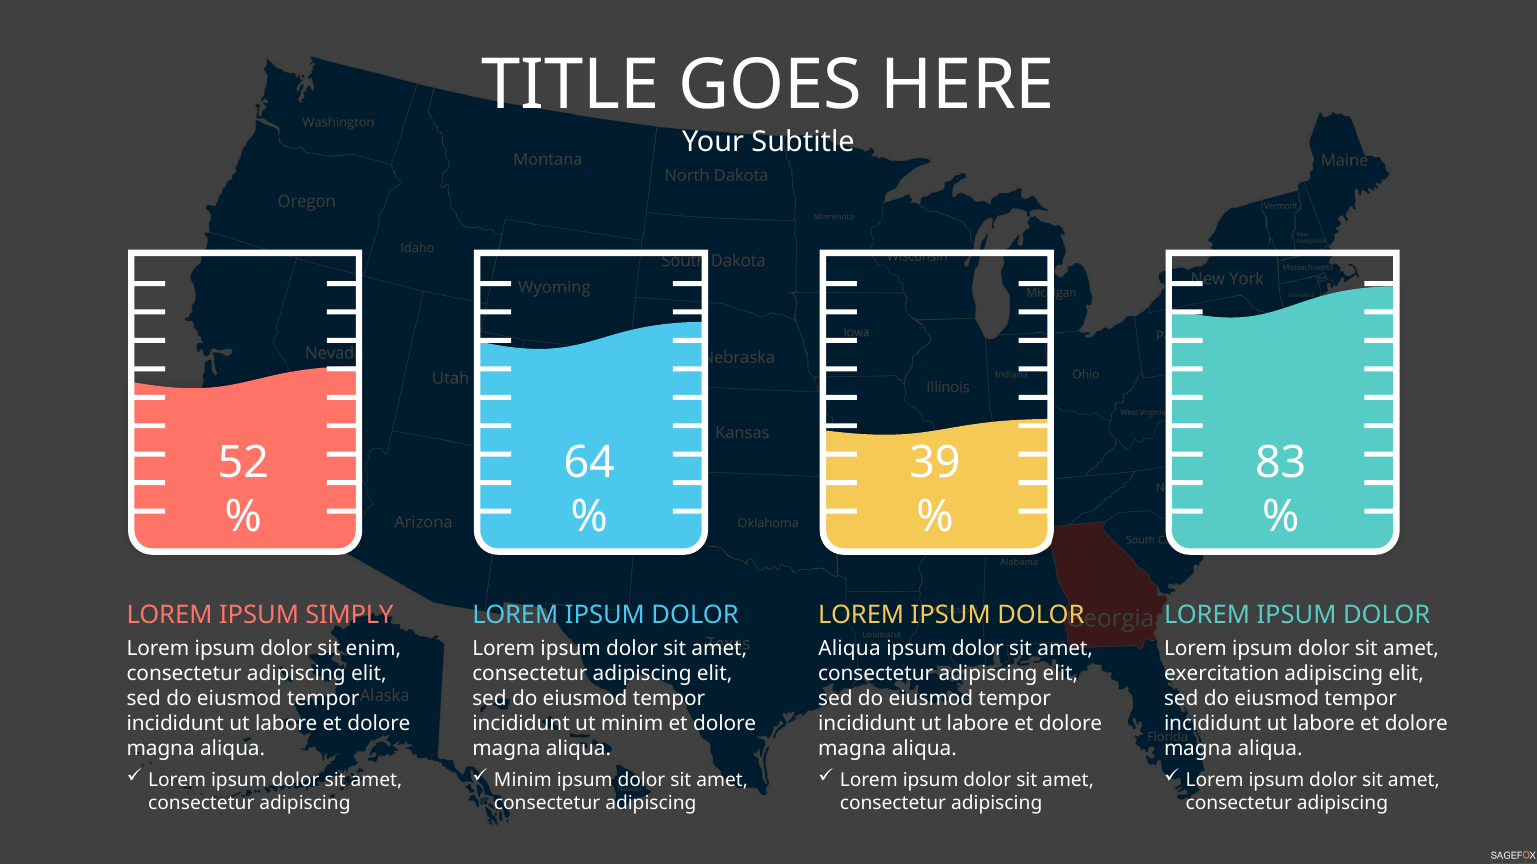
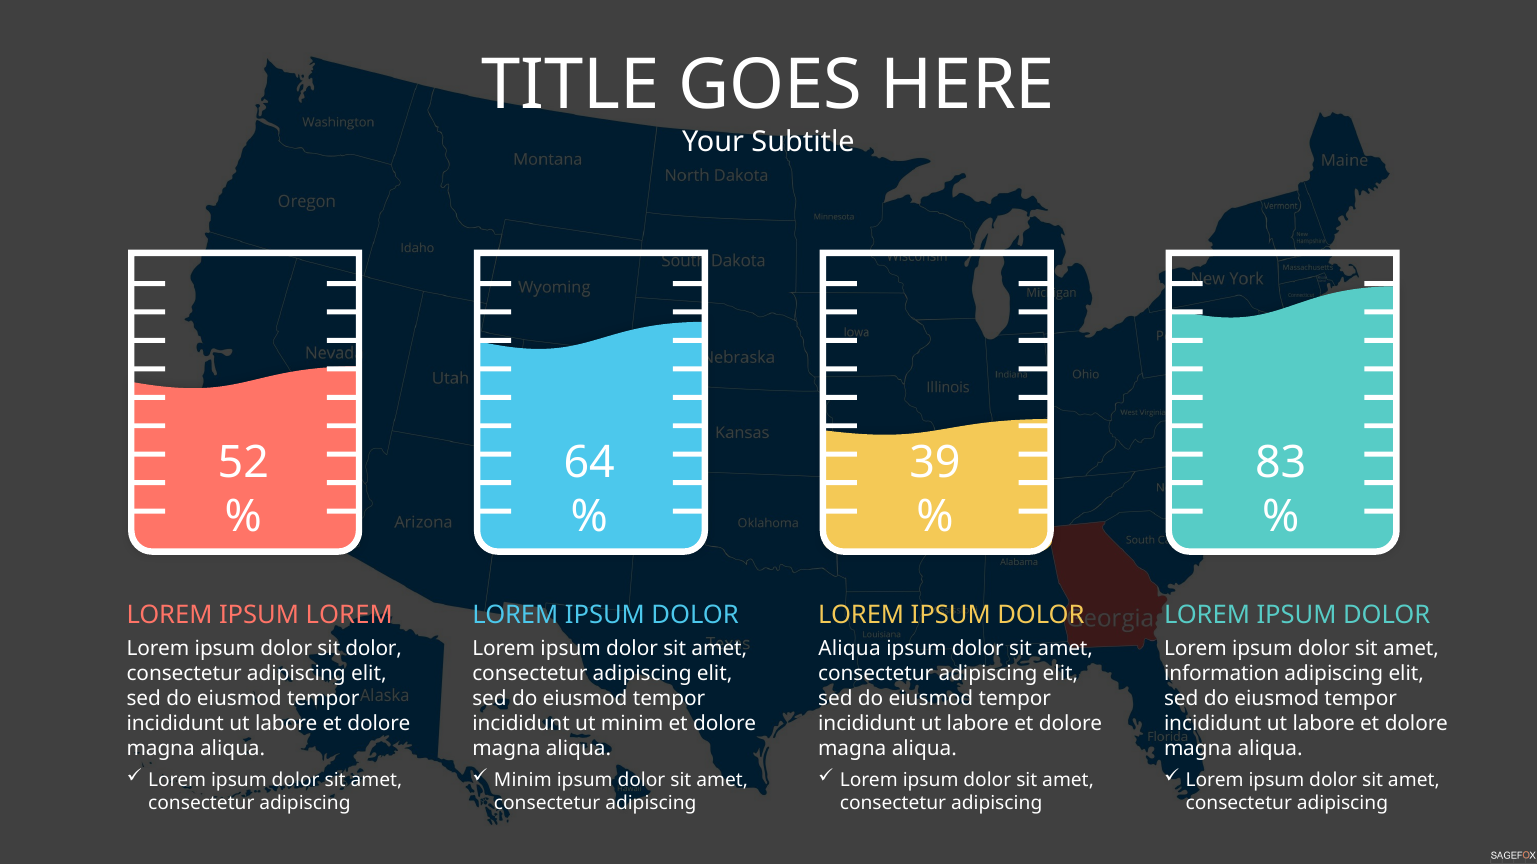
IPSUM SIMPLY: SIMPLY -> LOREM (349, 615)
sit enim: enim -> dolor (374, 650)
exercitation: exercitation -> information (1222, 675)
